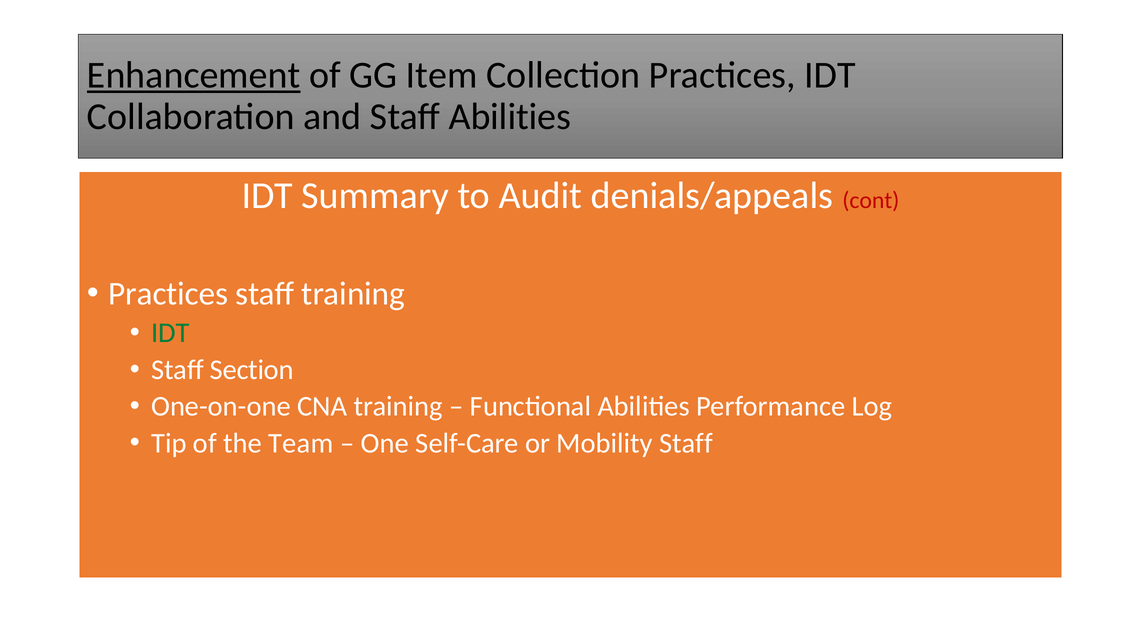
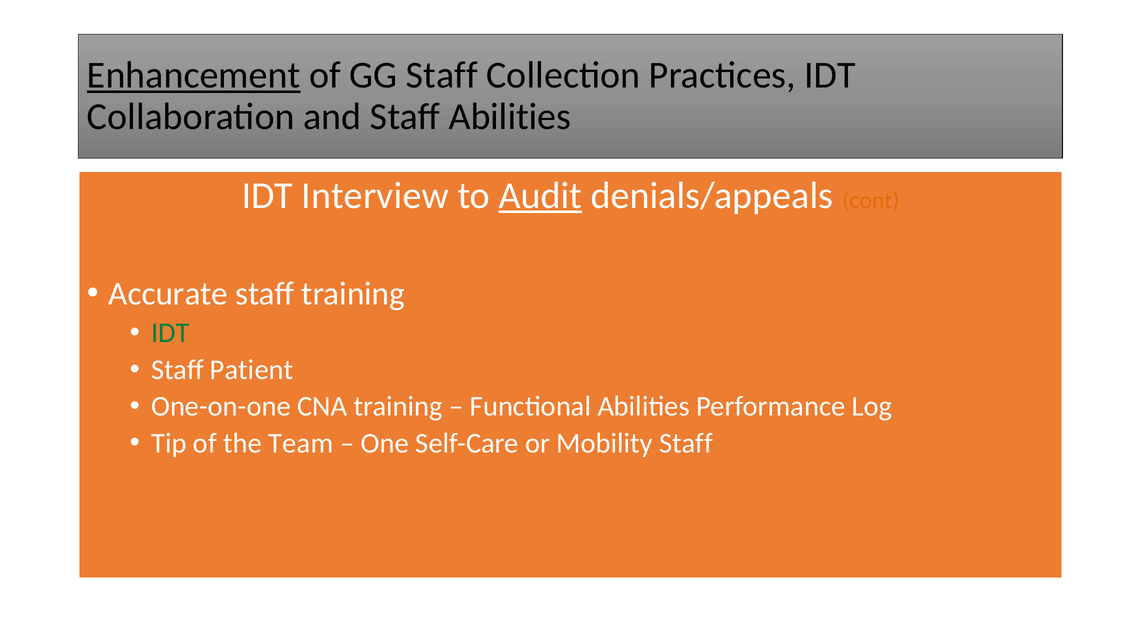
GG Item: Item -> Staff (442, 75)
Summary: Summary -> Interview (375, 195)
Audit underline: none -> present (540, 195)
cont colour: red -> orange (871, 200)
Practices: Practices -> Accurate (168, 294)
Section: Section -> Patient (252, 370)
